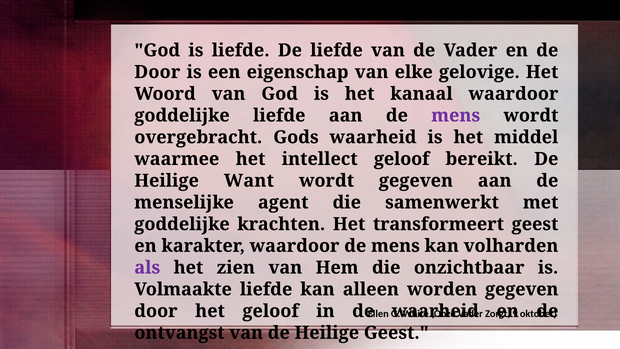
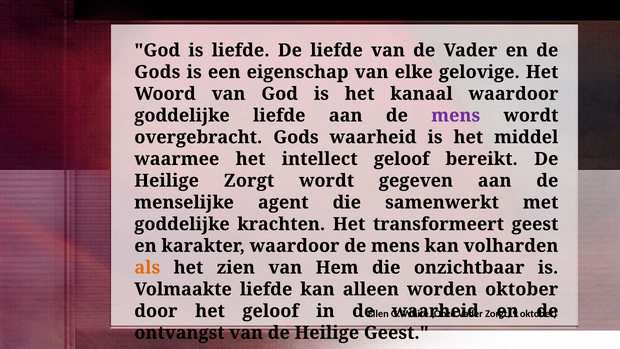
Door: Door -> Gods (157, 72)
Heilige Want: Want -> Zorgt (249, 181)
als colour: purple -> orange (147, 267)
worden gegeven: gegeven -> oktober (522, 289)
